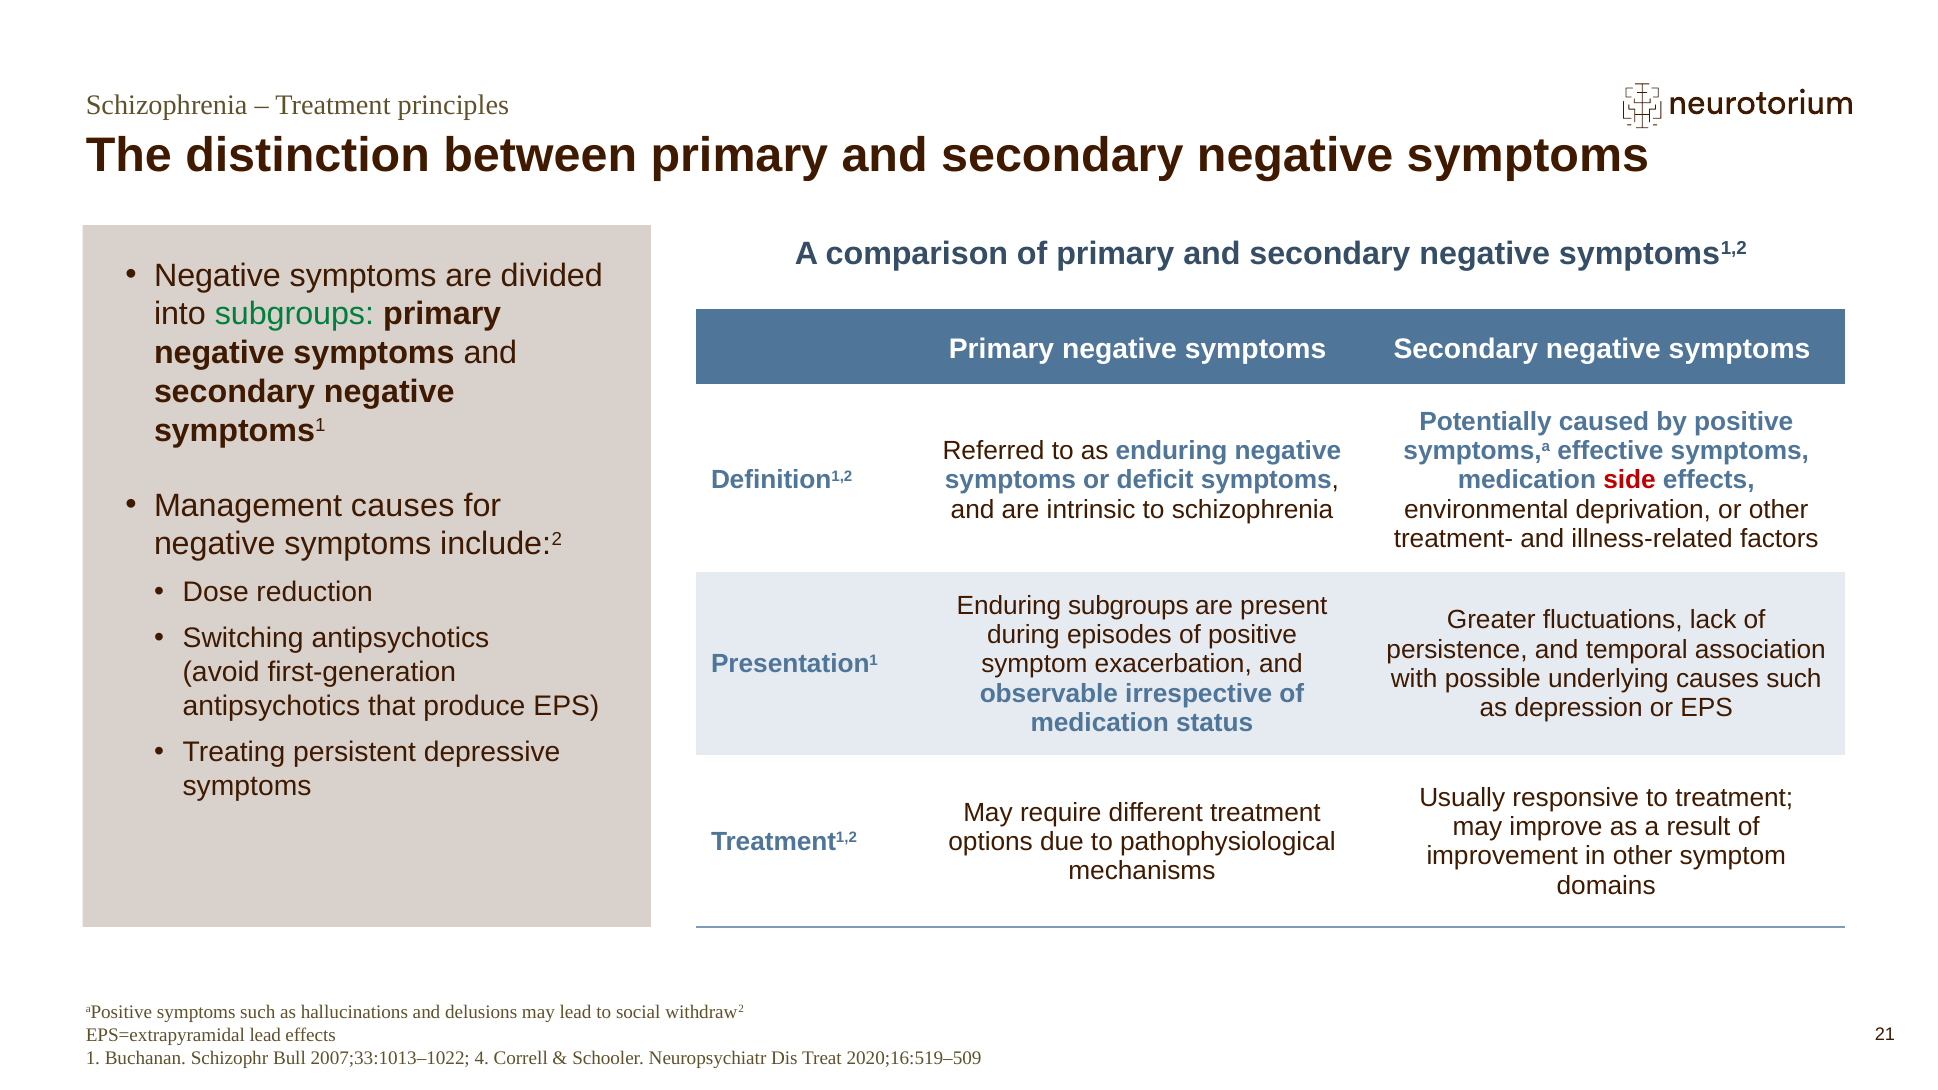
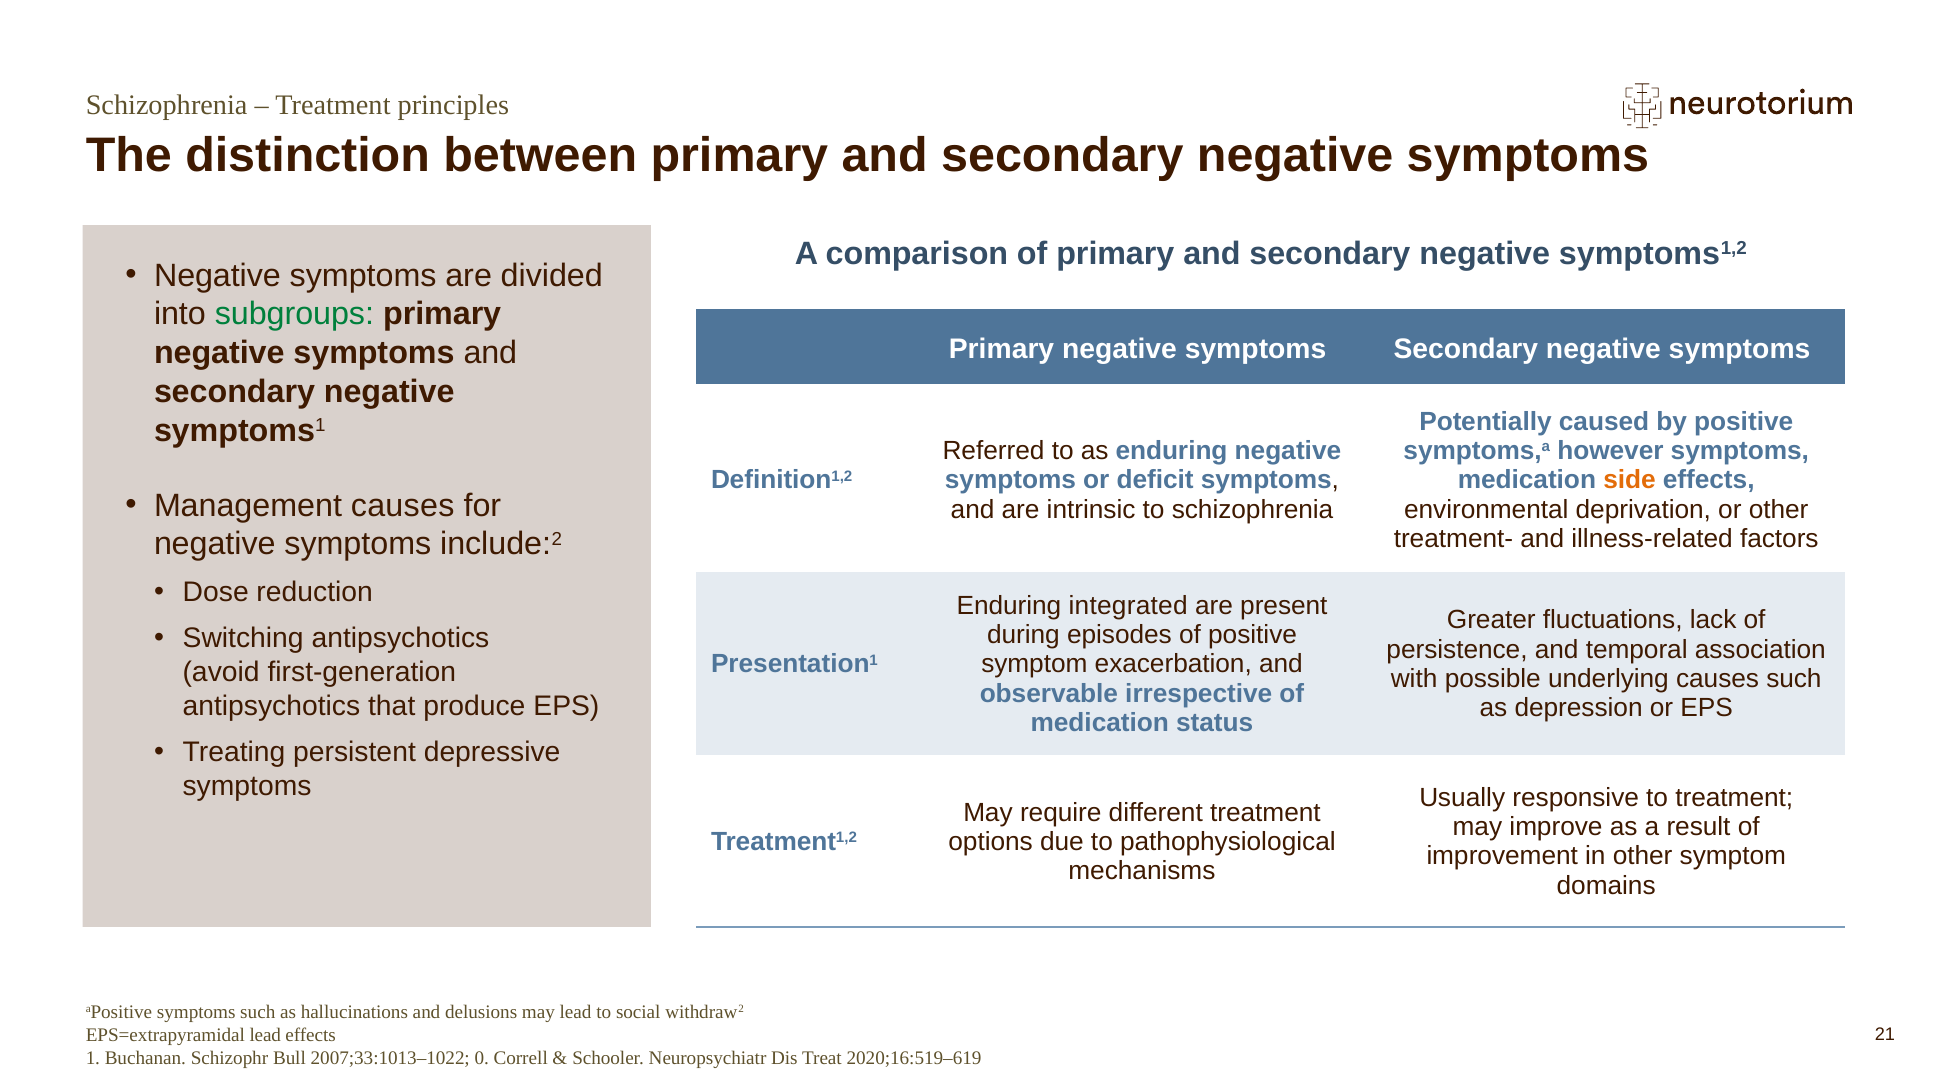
effective: effective -> however (1610, 451)
side colour: red -> orange (1629, 480)
Enduring subgroups: subgroups -> integrated (1128, 606)
4: 4 -> 0 (482, 1058)
2020;16:519–509: 2020;16:519–509 -> 2020;16:519–619 (914, 1058)
